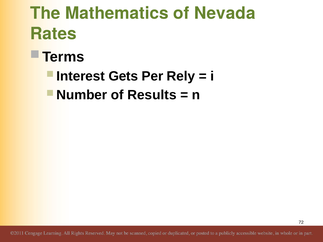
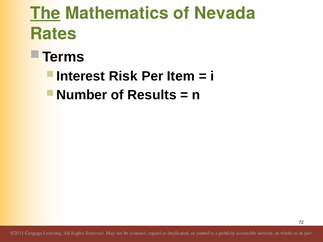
The underline: none -> present (45, 13)
Gets: Gets -> Risk (123, 76)
Rely: Rely -> Item (181, 76)
